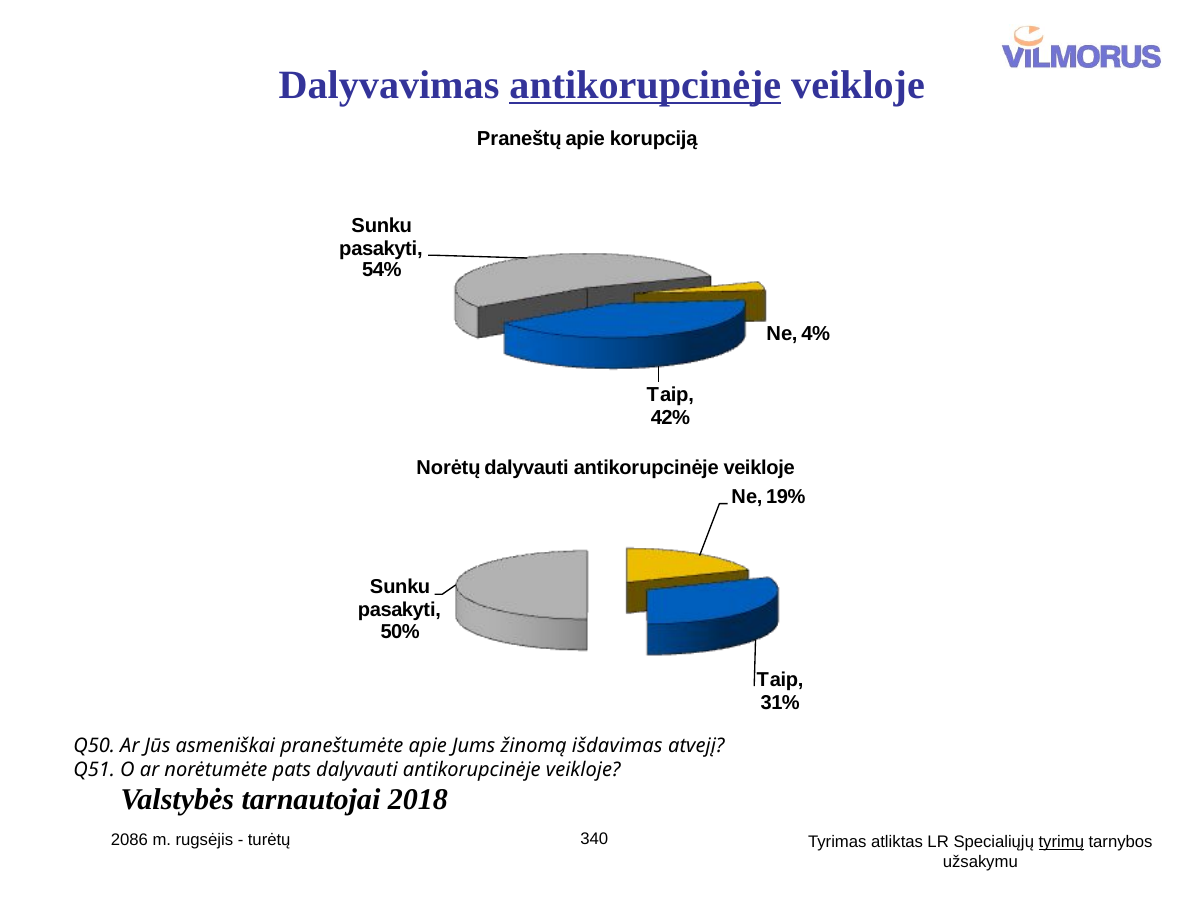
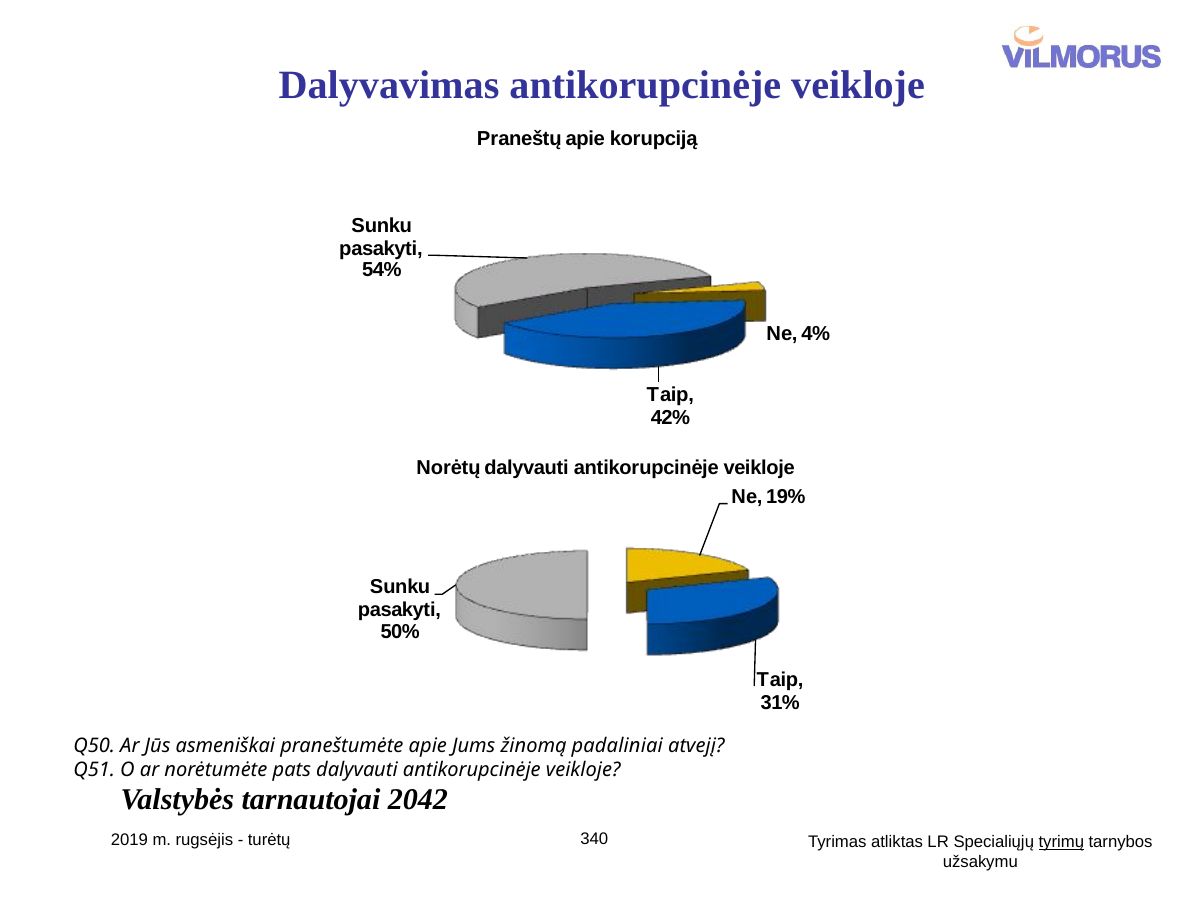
antikorupcinėje underline: present -> none (645, 85)
išdavimas: išdavimas -> padaliniai (617, 746)
2018: 2018 -> 2042 (418, 800)
2086: 2086 -> 2019 (129, 840)
